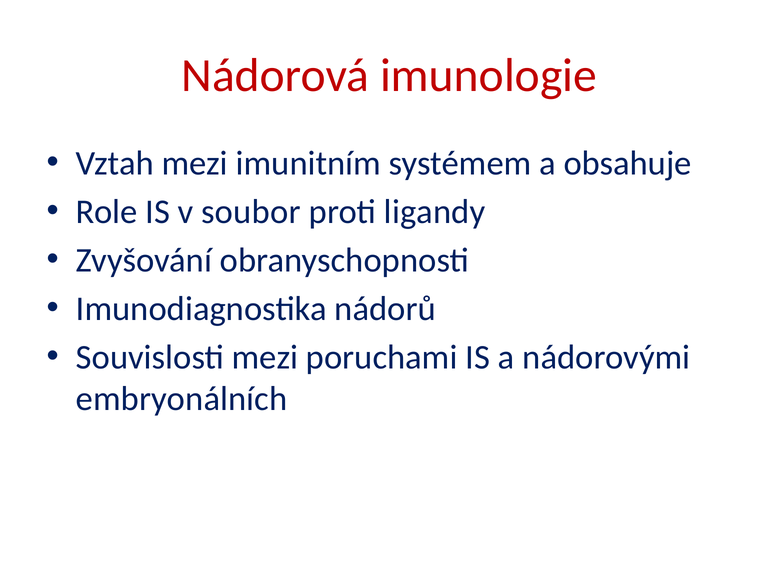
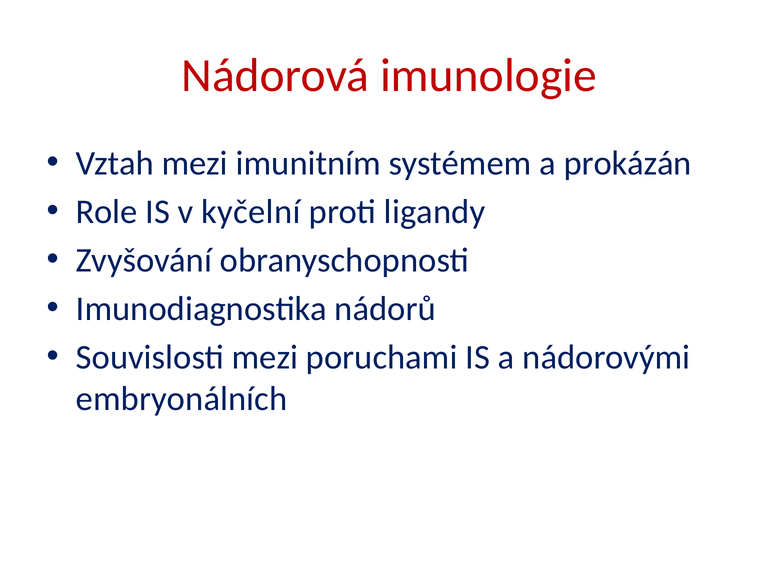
obsahuje: obsahuje -> prokázán (628, 163)
soubor: soubor -> kyčelní (251, 212)
